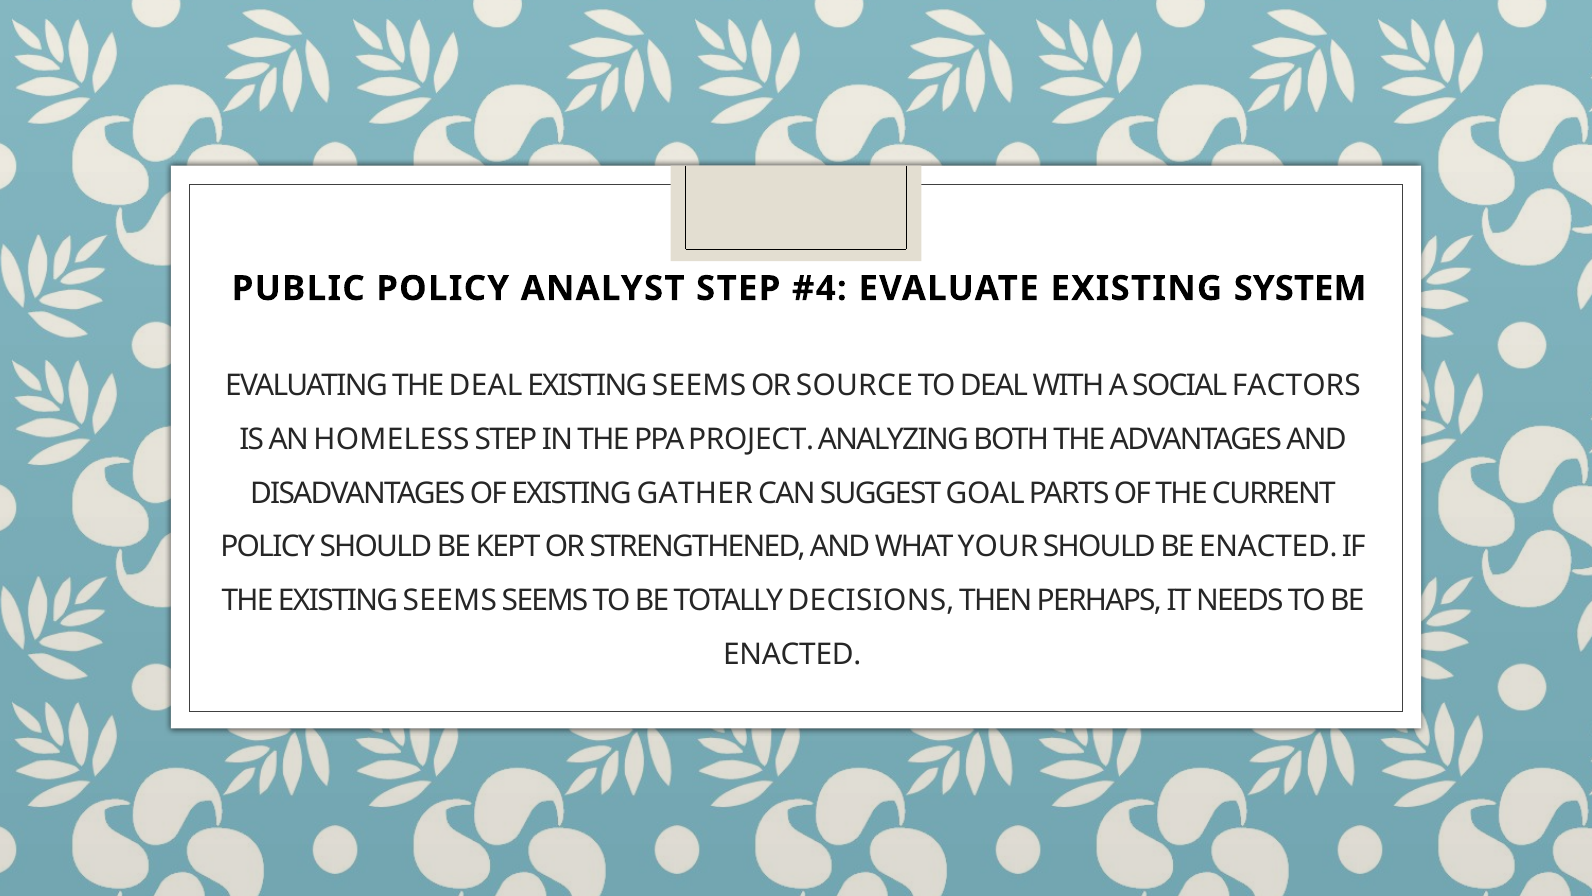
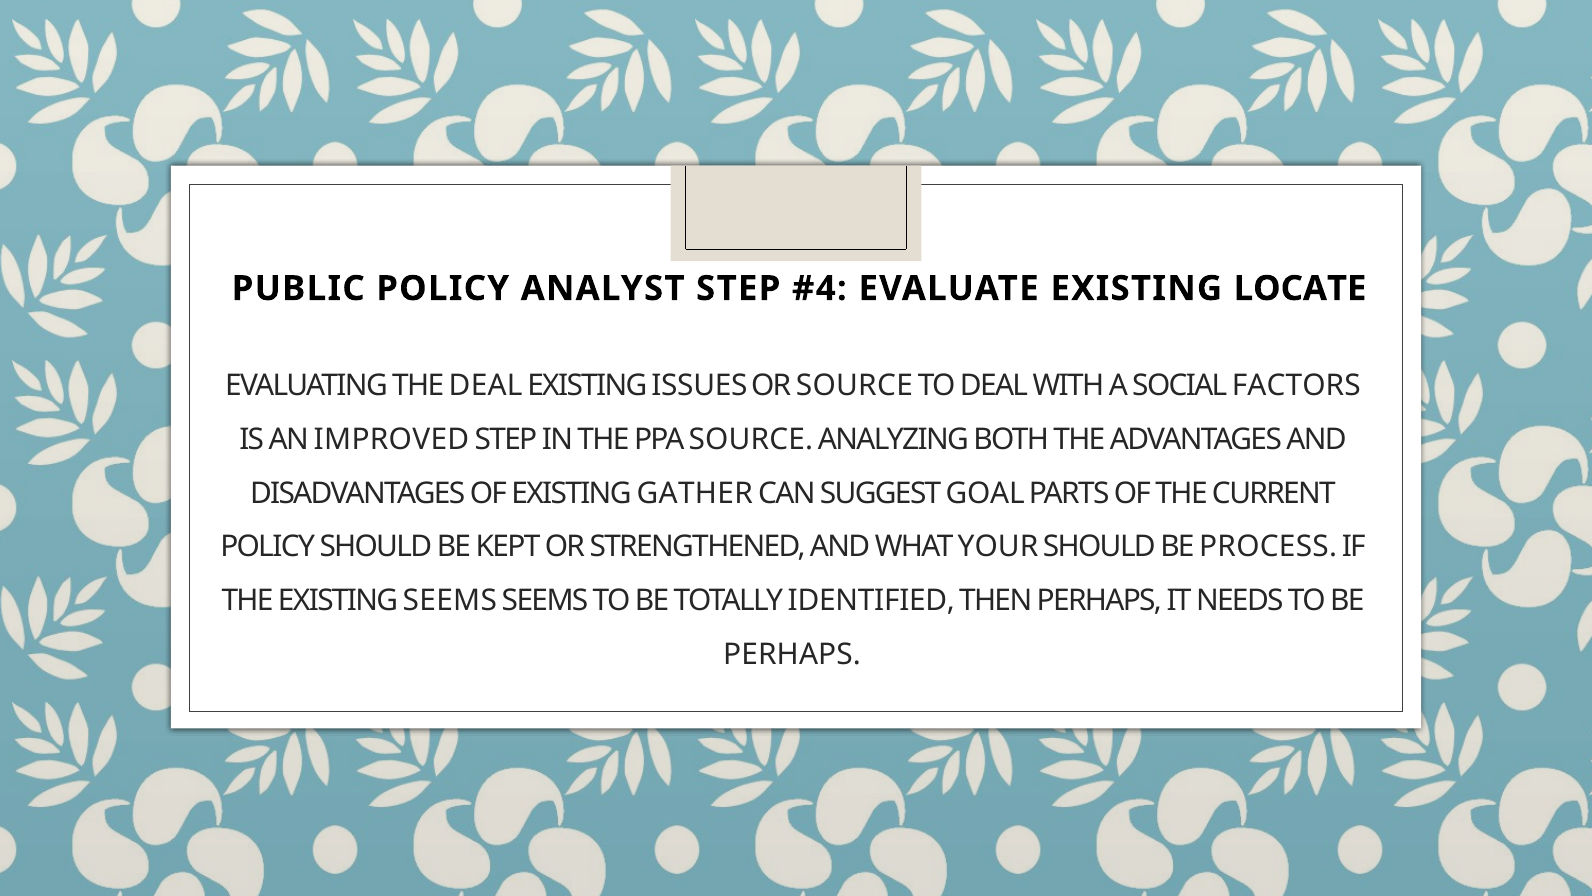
SYSTEM: SYSTEM -> LOCATE (1300, 288)
SEEMS: SEEMS -> ISSUES (699, 385)
HOMELESS: HOMELESS -> IMPROVED (391, 439)
PPA PROJECT: PROJECT -> SOURCE (751, 439)
SHOULD BE ENACTED: ENACTED -> PROCESS (1268, 547)
DECISIONS: DECISIONS -> IDENTIFIED (871, 600)
ENACTED: ENACTED -> PERHAPS (792, 654)
